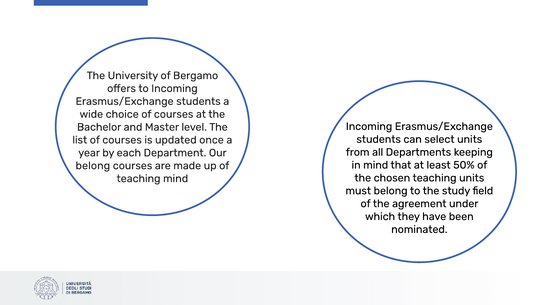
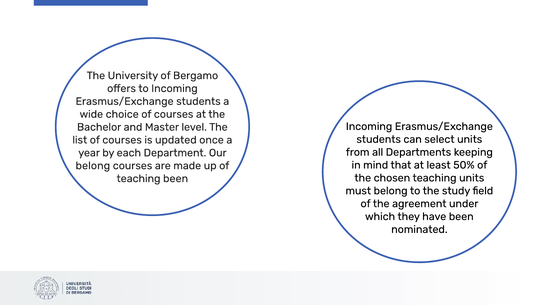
teaching mind: mind -> been (176, 178)
